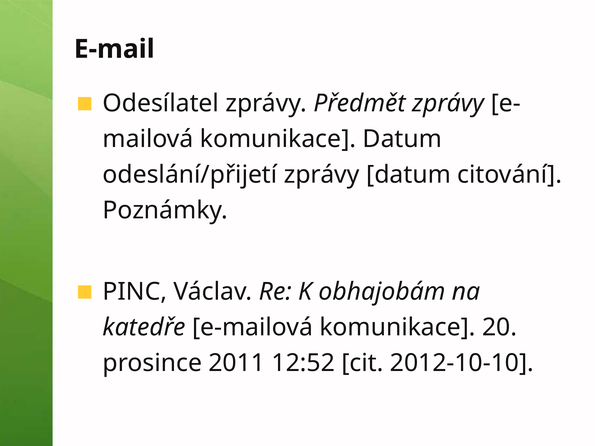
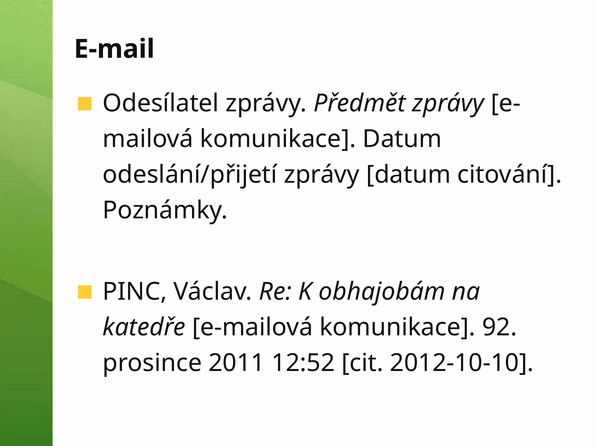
20: 20 -> 92 (500, 328)
